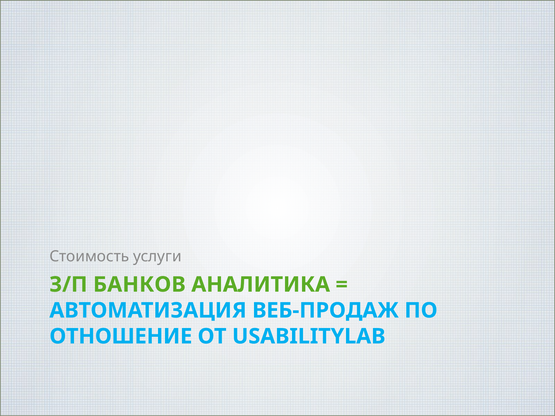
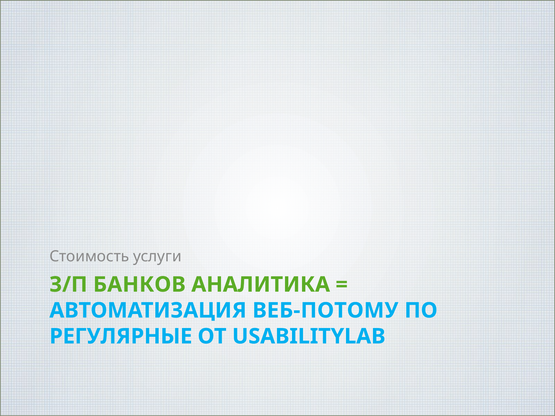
ВЕБ-ПРОДАЖ: ВЕБ-ПРОДАЖ -> ВЕБ-ПОТОМУ (325, 311)
ОТНОШЕНИЕ: ОТНОШЕНИЕ -> РЕГУЛЯРНЫЕ (121, 337)
